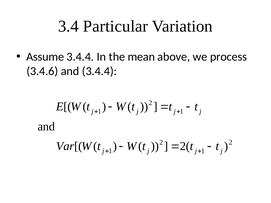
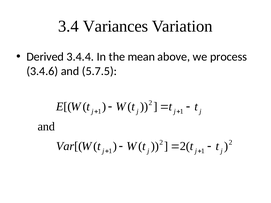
Particular: Particular -> Variances (116, 26)
Assume: Assume -> Derived (45, 57)
and 3.4.4: 3.4.4 -> 5.7.5 (99, 71)
